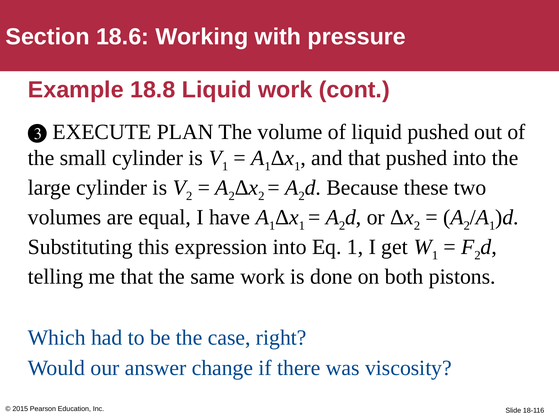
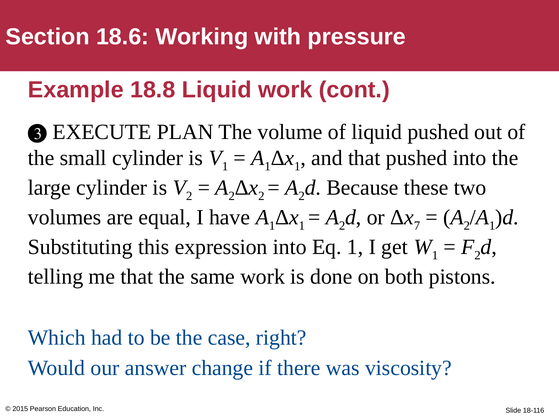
2: 2 -> 7 (417, 226)
